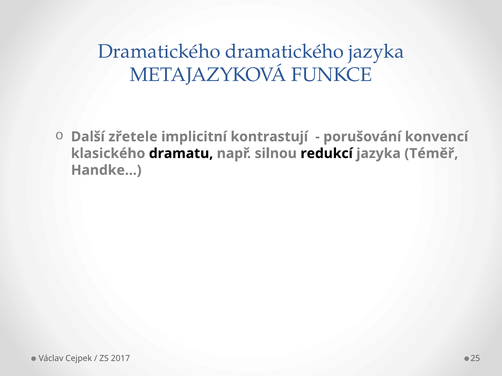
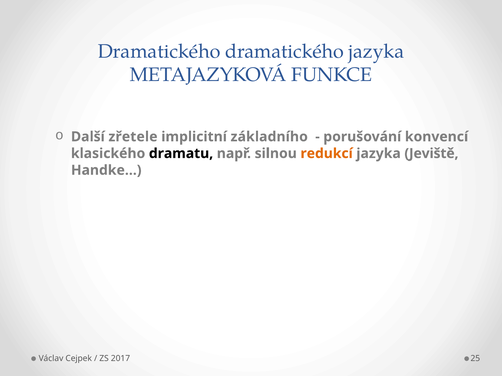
kontrastují: kontrastují -> základního (269, 137)
redukcí colour: black -> orange (327, 154)
Téměř: Téměř -> Jeviště (431, 154)
